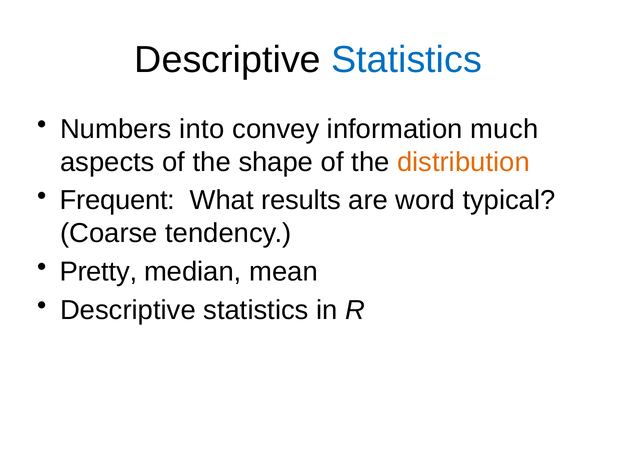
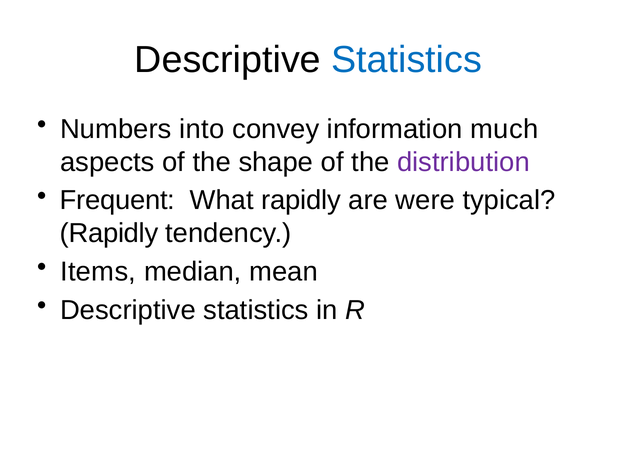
distribution colour: orange -> purple (463, 162)
What results: results -> rapidly (301, 201)
word: word -> were (425, 201)
Coarse: Coarse -> Rapidly (109, 234)
Pretty: Pretty -> Items (98, 272)
